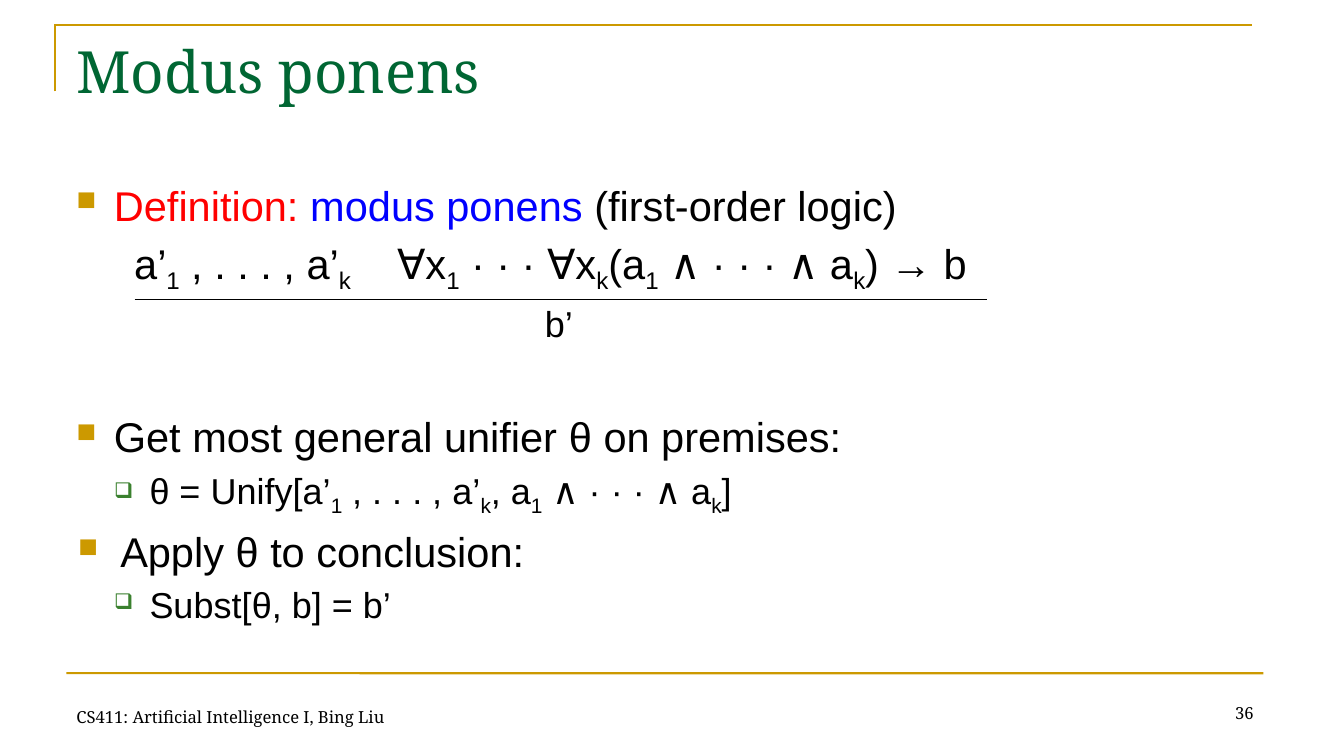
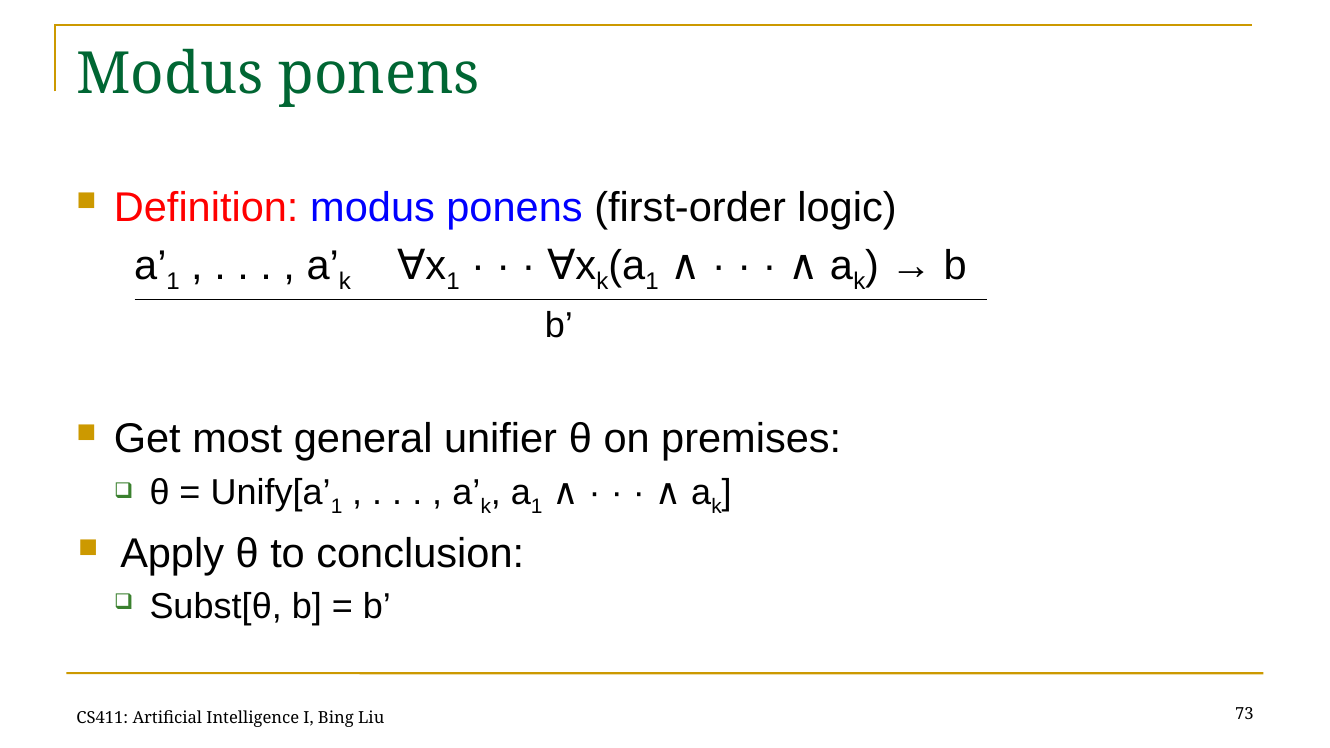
36: 36 -> 73 (1244, 714)
